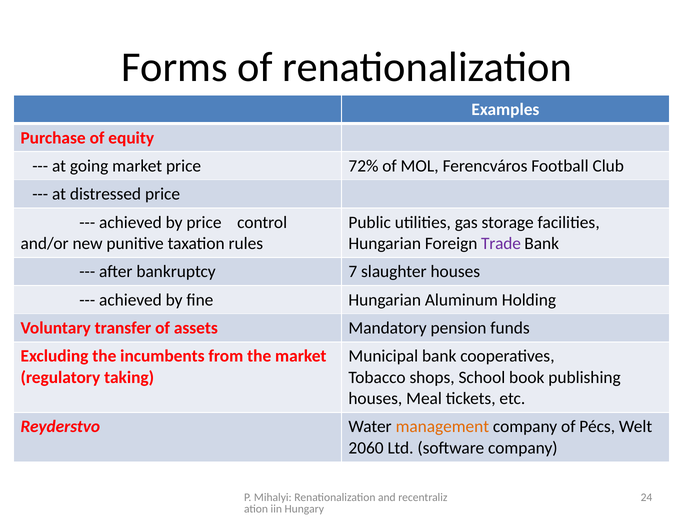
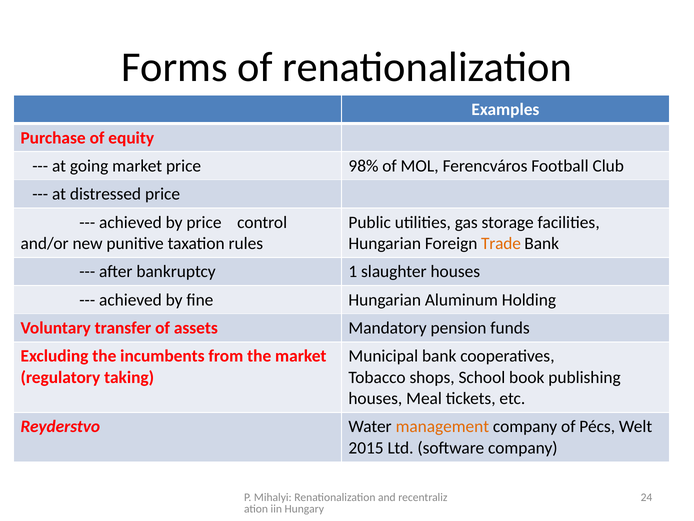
72%: 72% -> 98% (363, 166)
Trade colour: purple -> orange (501, 243)
7: 7 -> 1 (353, 271)
2060: 2060 -> 2015 (366, 447)
